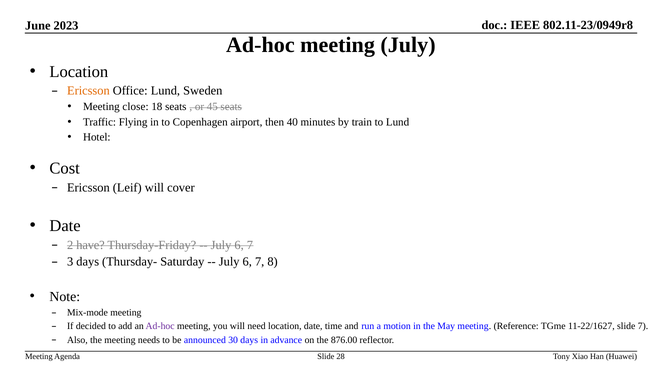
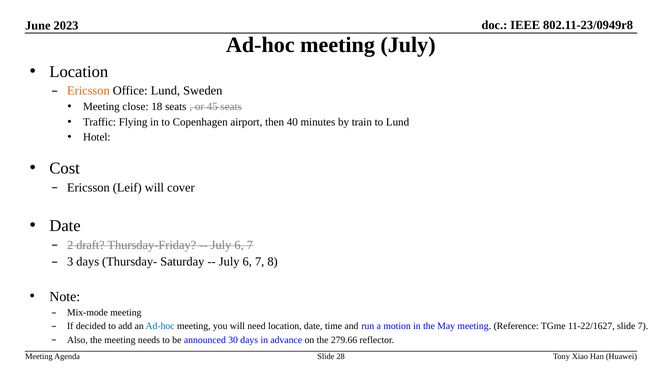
have: have -> draft (90, 245)
Ad-hoc colour: purple -> blue (160, 327)
876.00: 876.00 -> 279.66 (344, 340)
